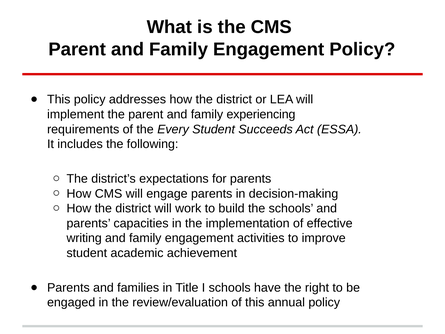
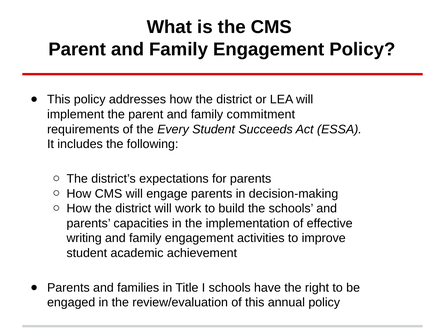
experiencing: experiencing -> commitment (261, 114)
